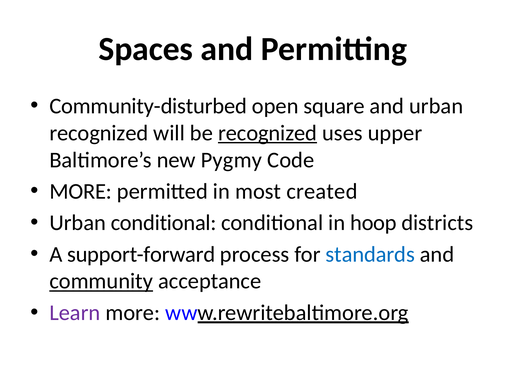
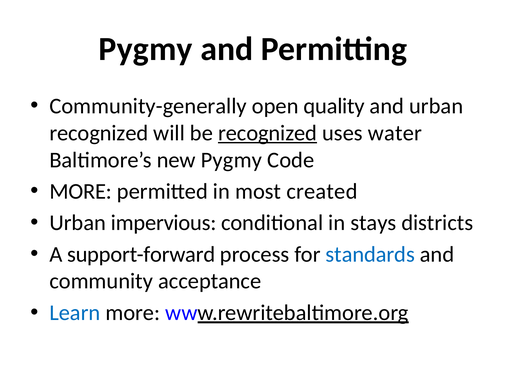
Spaces: Spaces -> Pygmy (146, 49)
Community-disturbed: Community-disturbed -> Community-generally (148, 106)
square: square -> quality (334, 106)
upper: upper -> water (395, 133)
Urban conditional: conditional -> impervious (164, 223)
hoop: hoop -> stays (373, 223)
community underline: present -> none (101, 282)
Learn colour: purple -> blue (75, 313)
